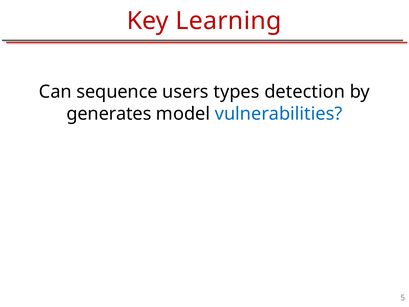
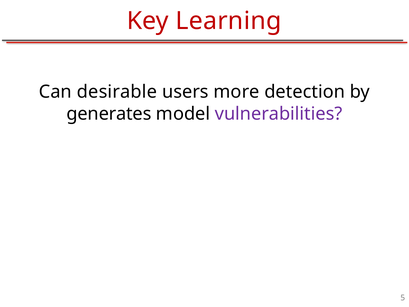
sequence: sequence -> desirable (117, 92)
types: types -> more (237, 92)
vulnerabilities colour: blue -> purple (279, 114)
